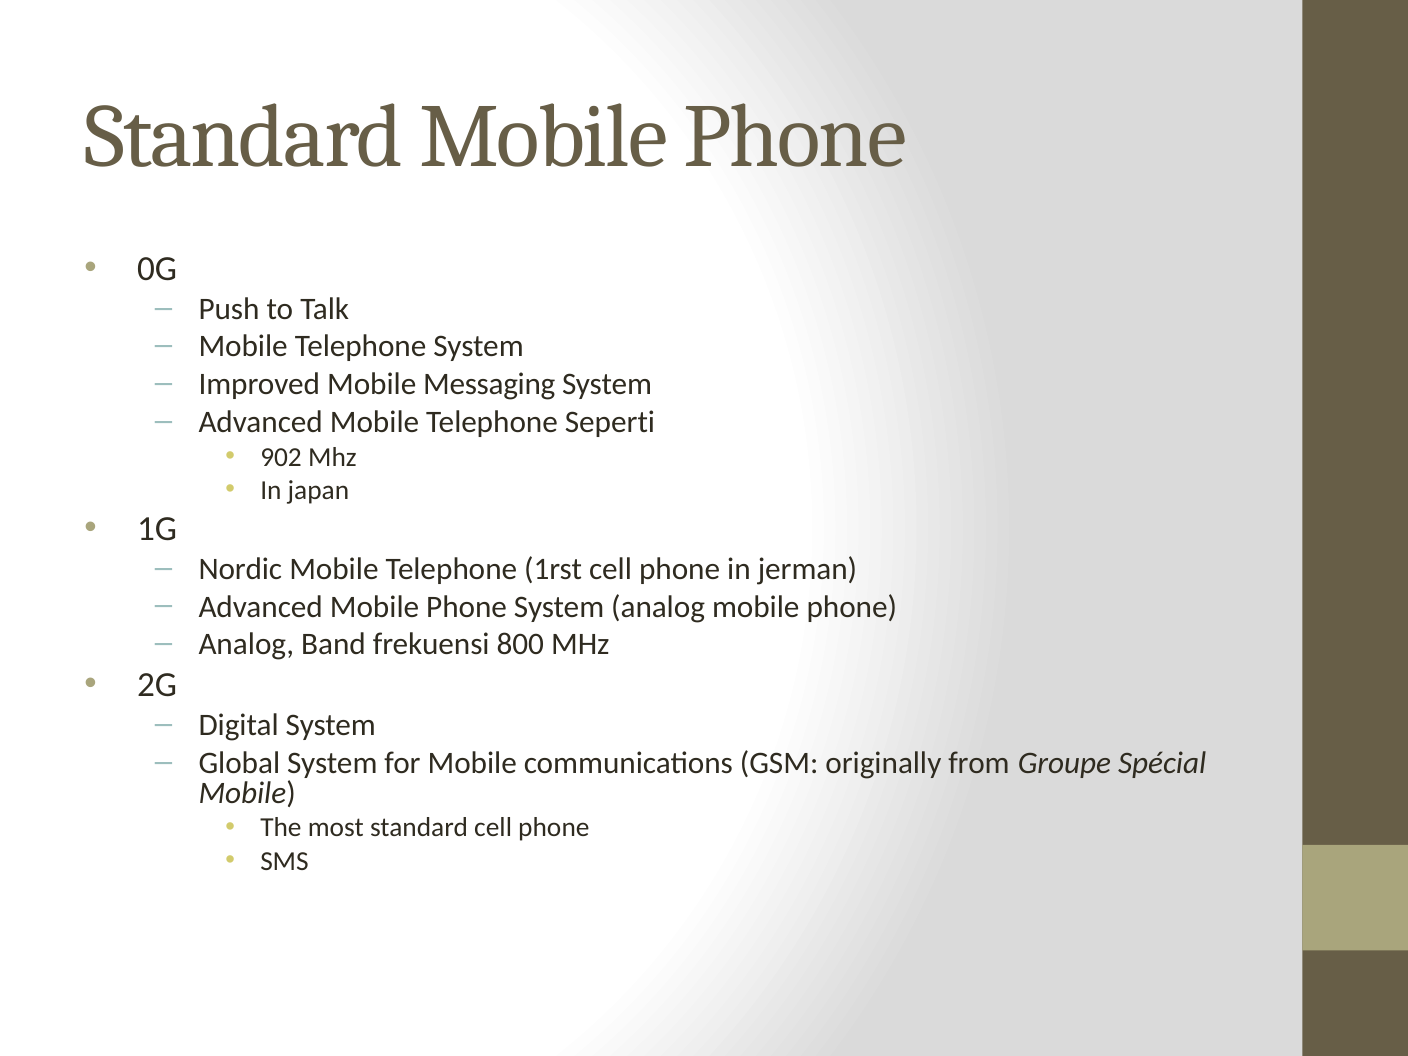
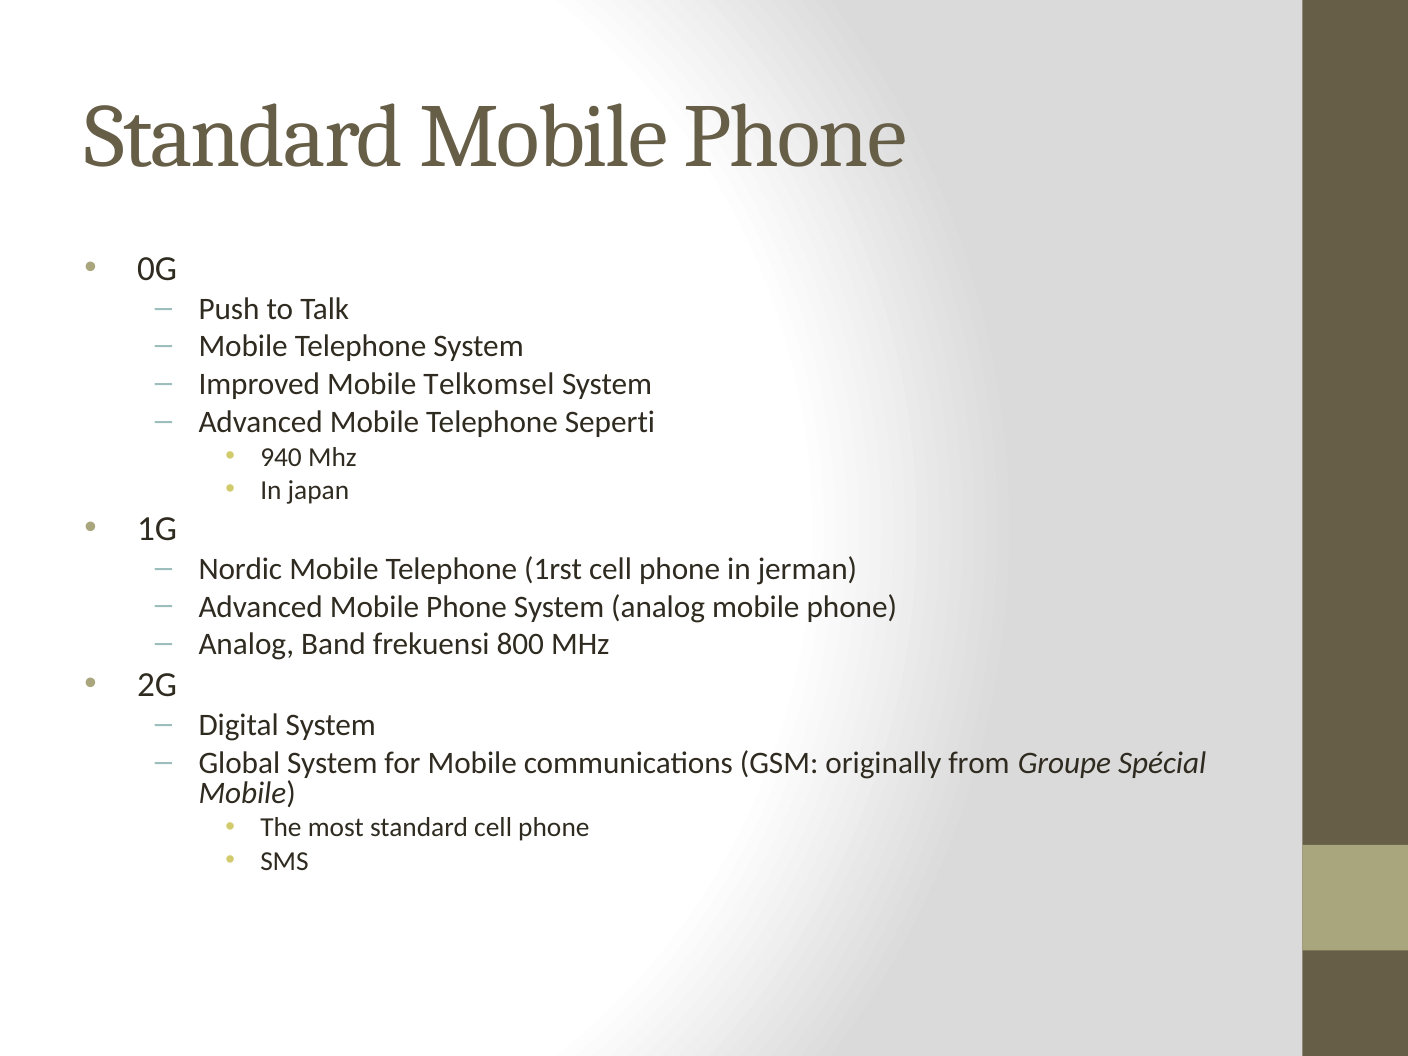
Messaging: Messaging -> Telkomsel (489, 384)
902: 902 -> 940 (281, 457)
